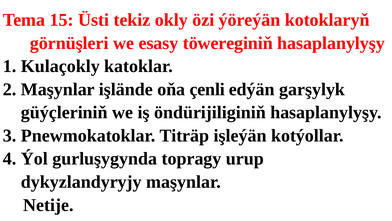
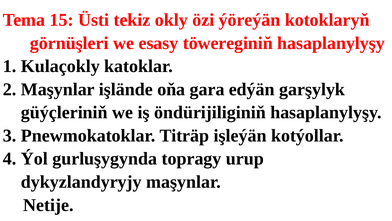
çenli: çenli -> gara (207, 89)
